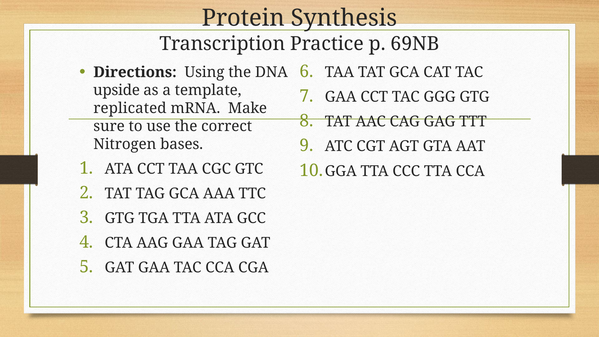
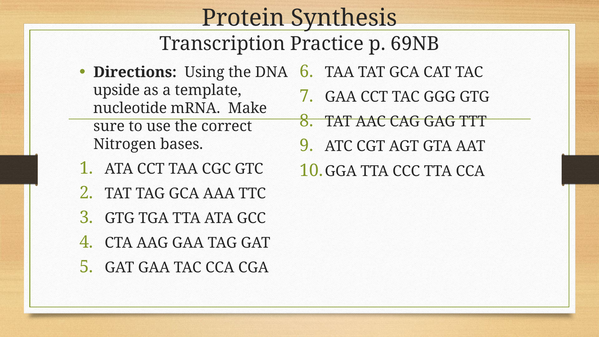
replicated: replicated -> nucleotide (130, 108)
